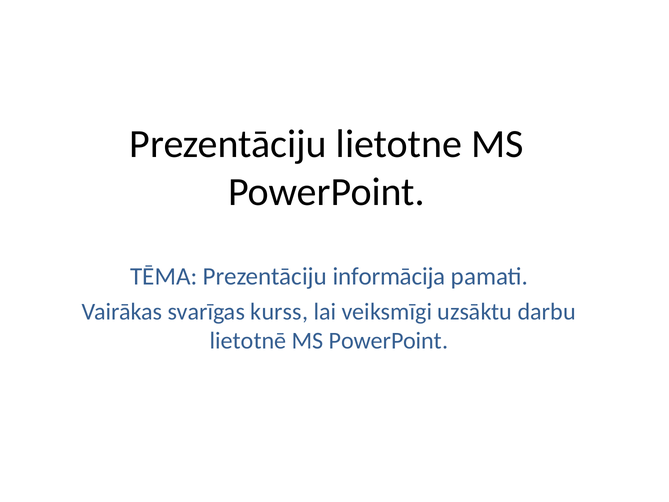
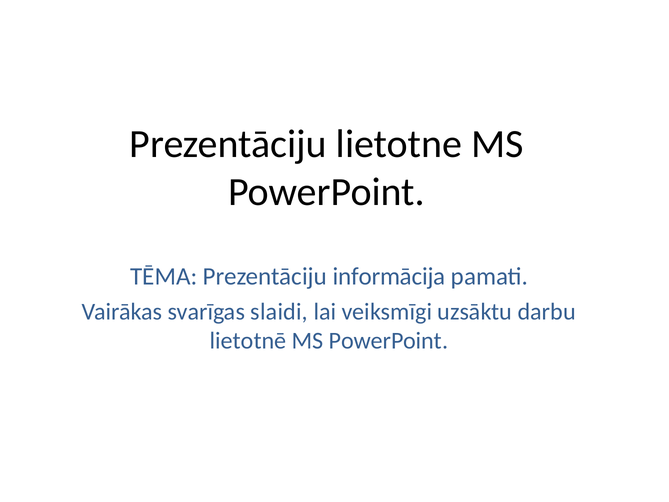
kurss: kurss -> slaidi (279, 312)
